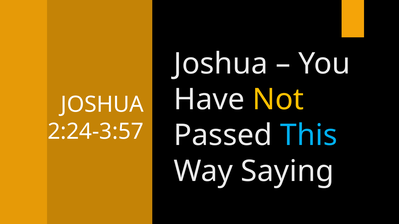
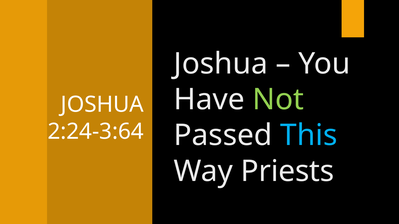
Not colour: yellow -> light green (278, 100)
2:24-3:57: 2:24-3:57 -> 2:24-3:64 (96, 132)
Saying: Saying -> Priests (287, 172)
